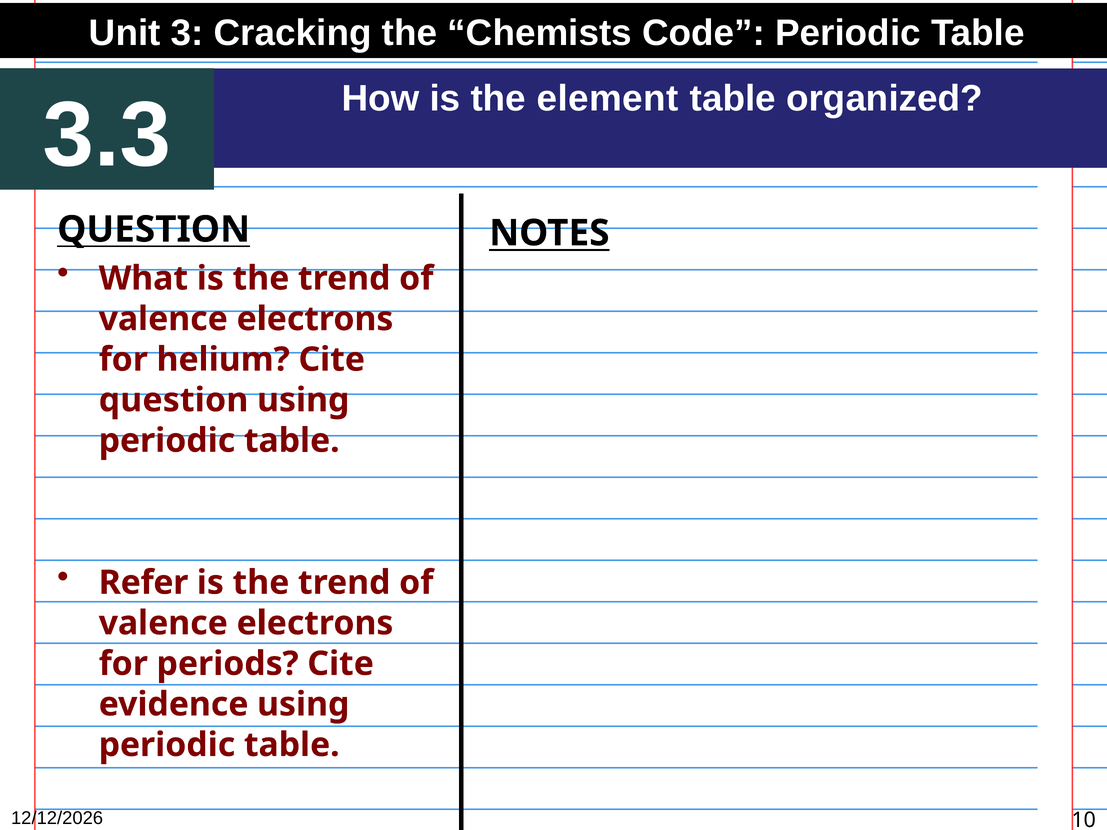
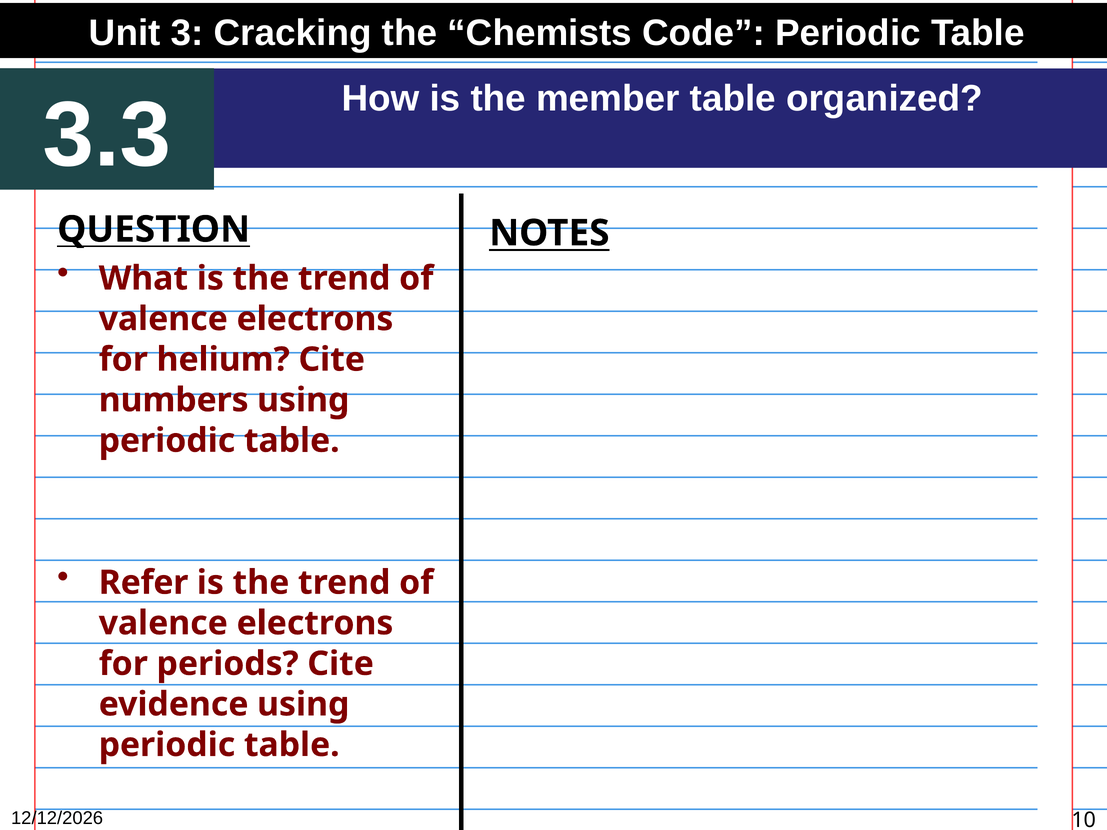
element: element -> member (608, 99)
question: question -> numbers (174, 400)
